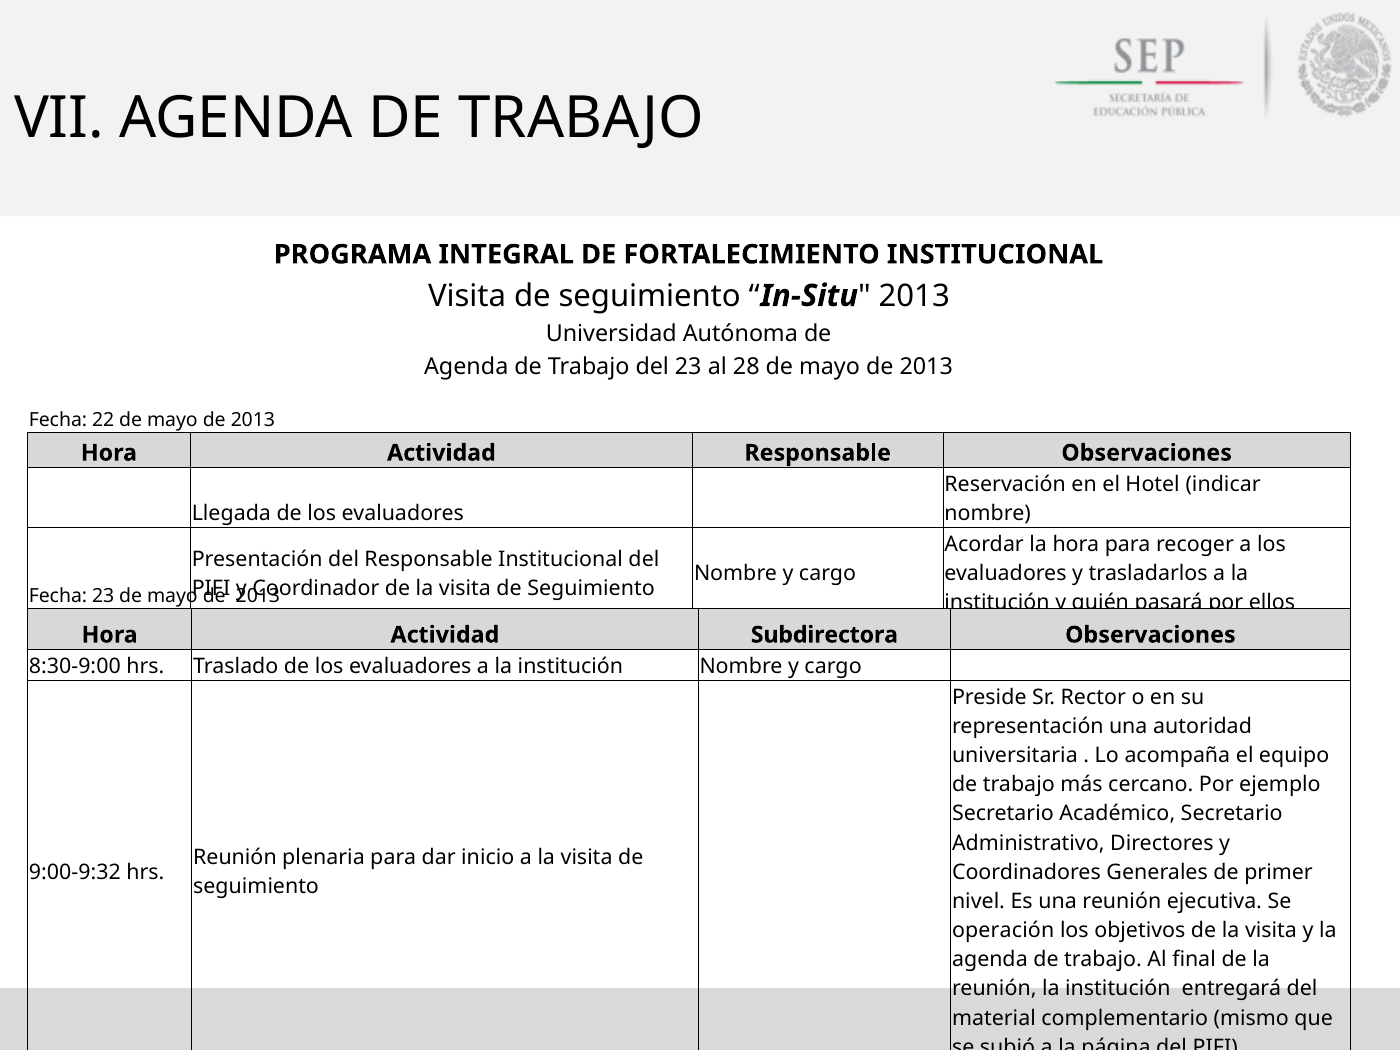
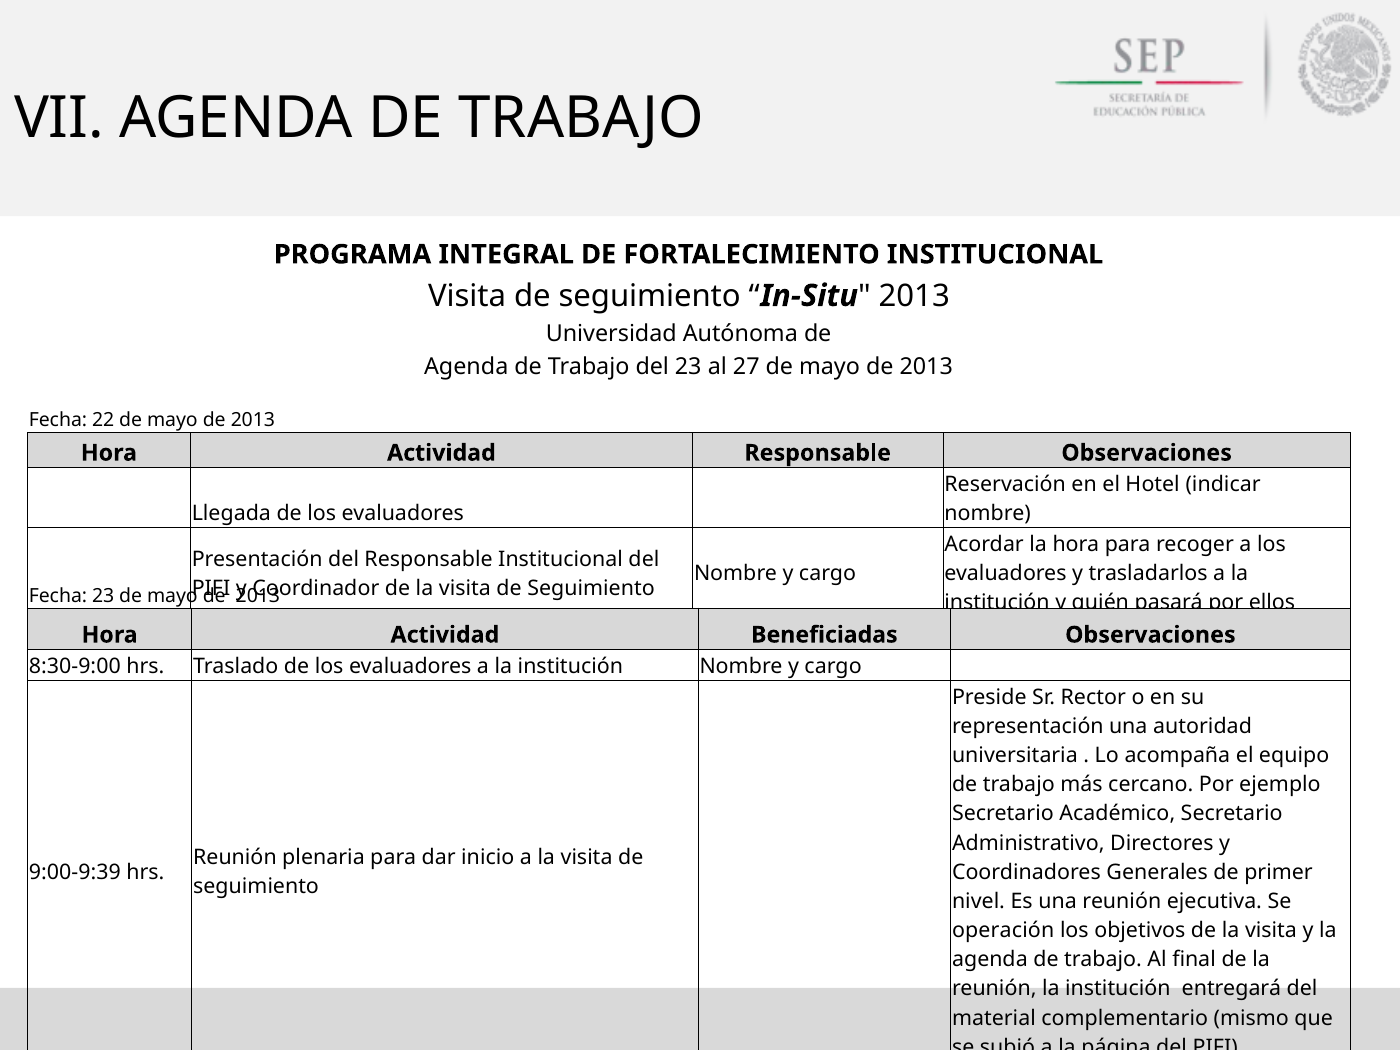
28: 28 -> 27 (746, 367)
Subdirectora: Subdirectora -> Beneficiadas (824, 635)
9:00-9:32: 9:00-9:32 -> 9:00-9:39 (75, 872)
